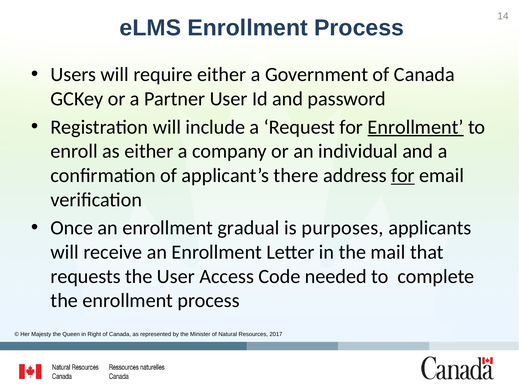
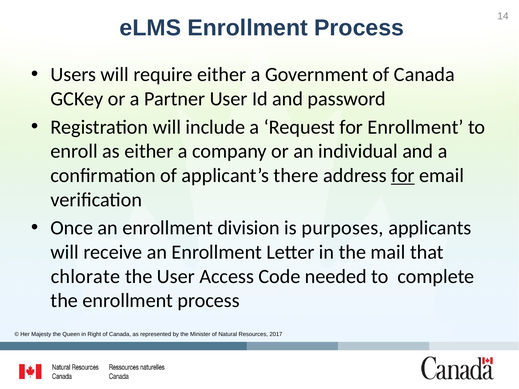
Enrollment underline: present -> none (416, 127)
gradual: gradual -> division (249, 228)
requests: requests -> chlorate (85, 277)
